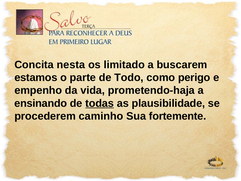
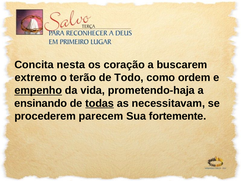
limitado: limitado -> coração (124, 65)
estamos: estamos -> extremo (36, 77)
parte: parte -> terão (83, 77)
perigo: perigo -> ordem (194, 77)
empenho underline: none -> present (38, 90)
plausibilidade: plausibilidade -> necessitavam (168, 103)
caminho: caminho -> parecem (101, 116)
